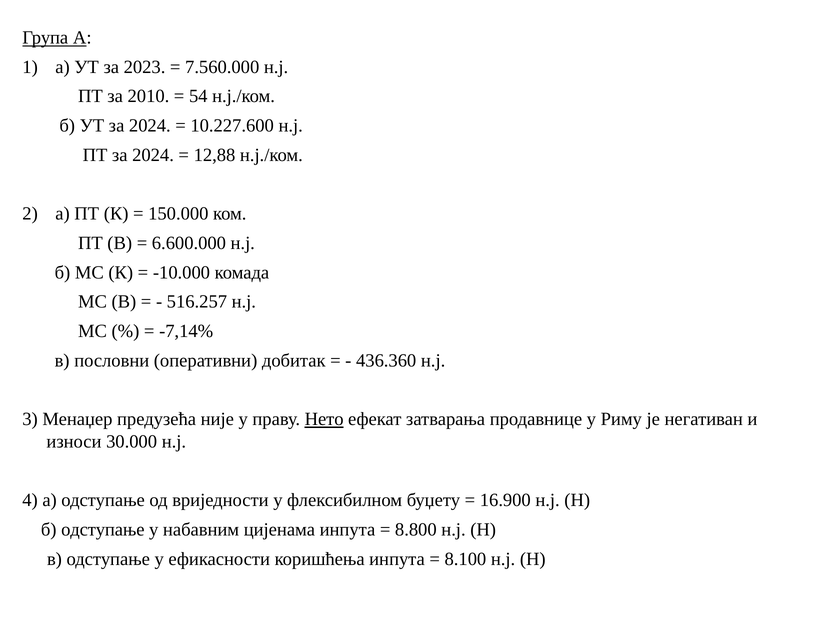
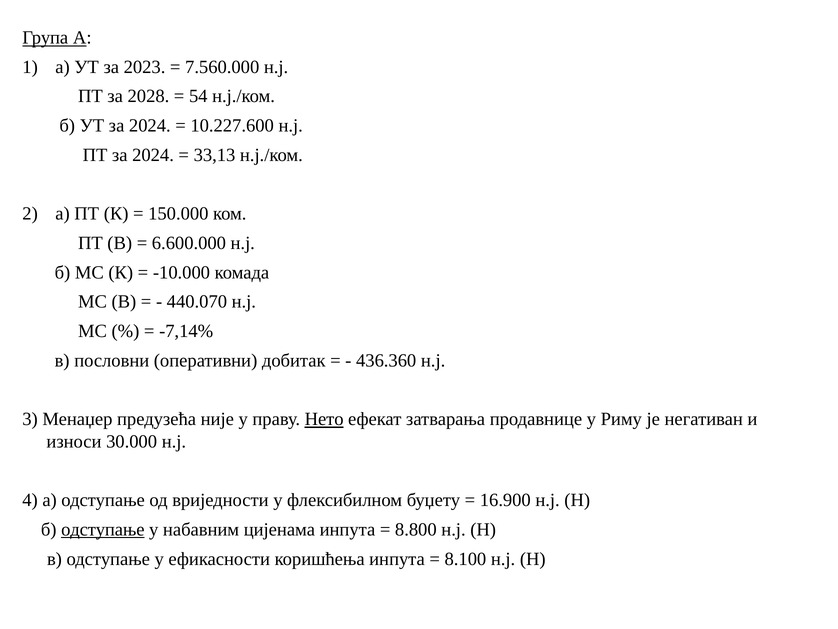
2010: 2010 -> 2028 (148, 96)
12,88: 12,88 -> 33,13 (215, 155)
516.257: 516.257 -> 440.070 (197, 302)
одступање underline: none -> present (103, 529)
